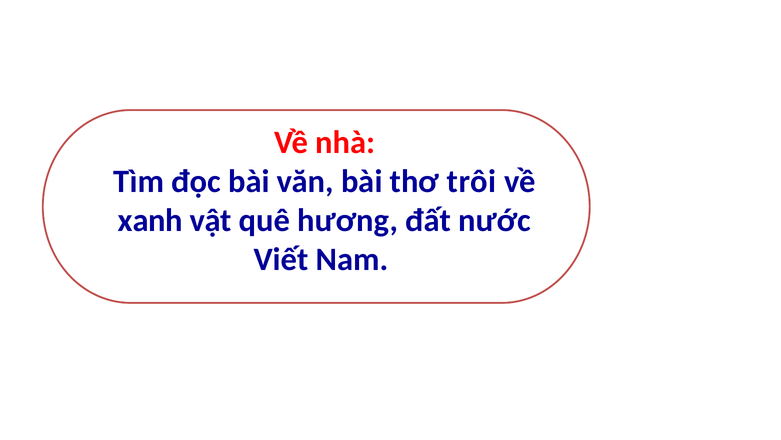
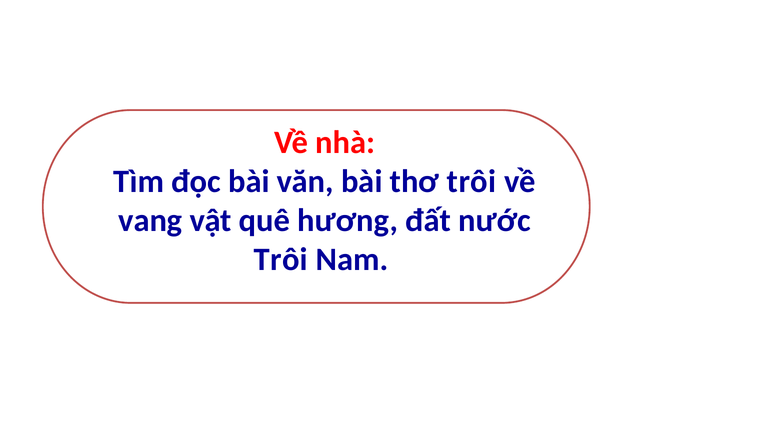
xanh: xanh -> vang (150, 220)
Viết: Viết -> Trôi (281, 259)
